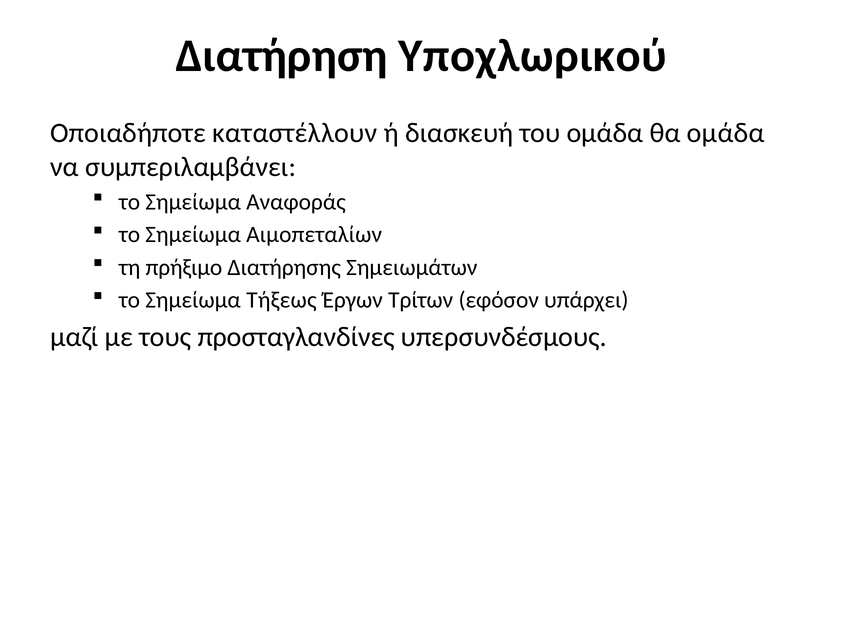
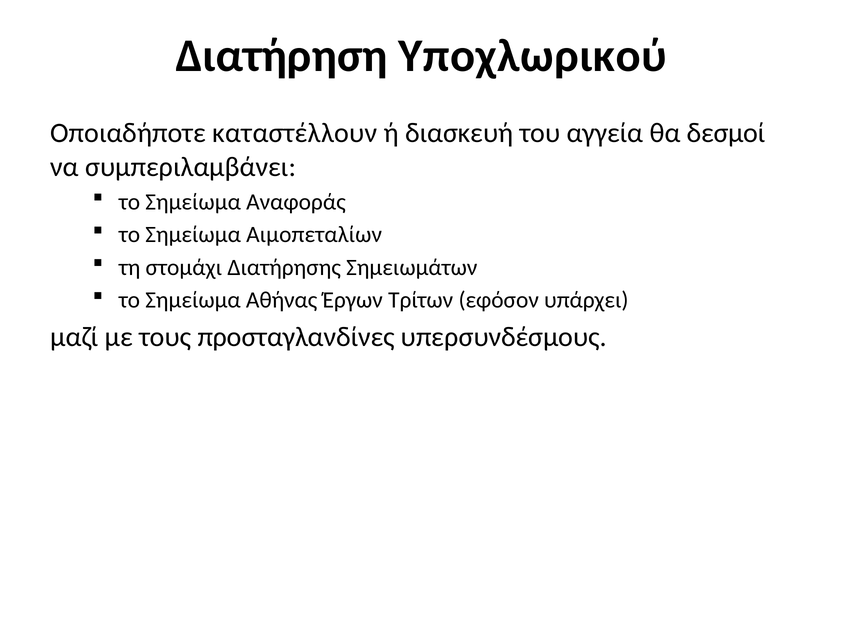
του ομάδα: ομάδα -> αγγεία (605, 133)
θα ομάδα: ομάδα -> δεσμοί (726, 133)
πρήξιμο: πρήξιμο -> στομάχι (184, 267)
Τήξεως: Τήξεως -> Αθήνας (282, 300)
